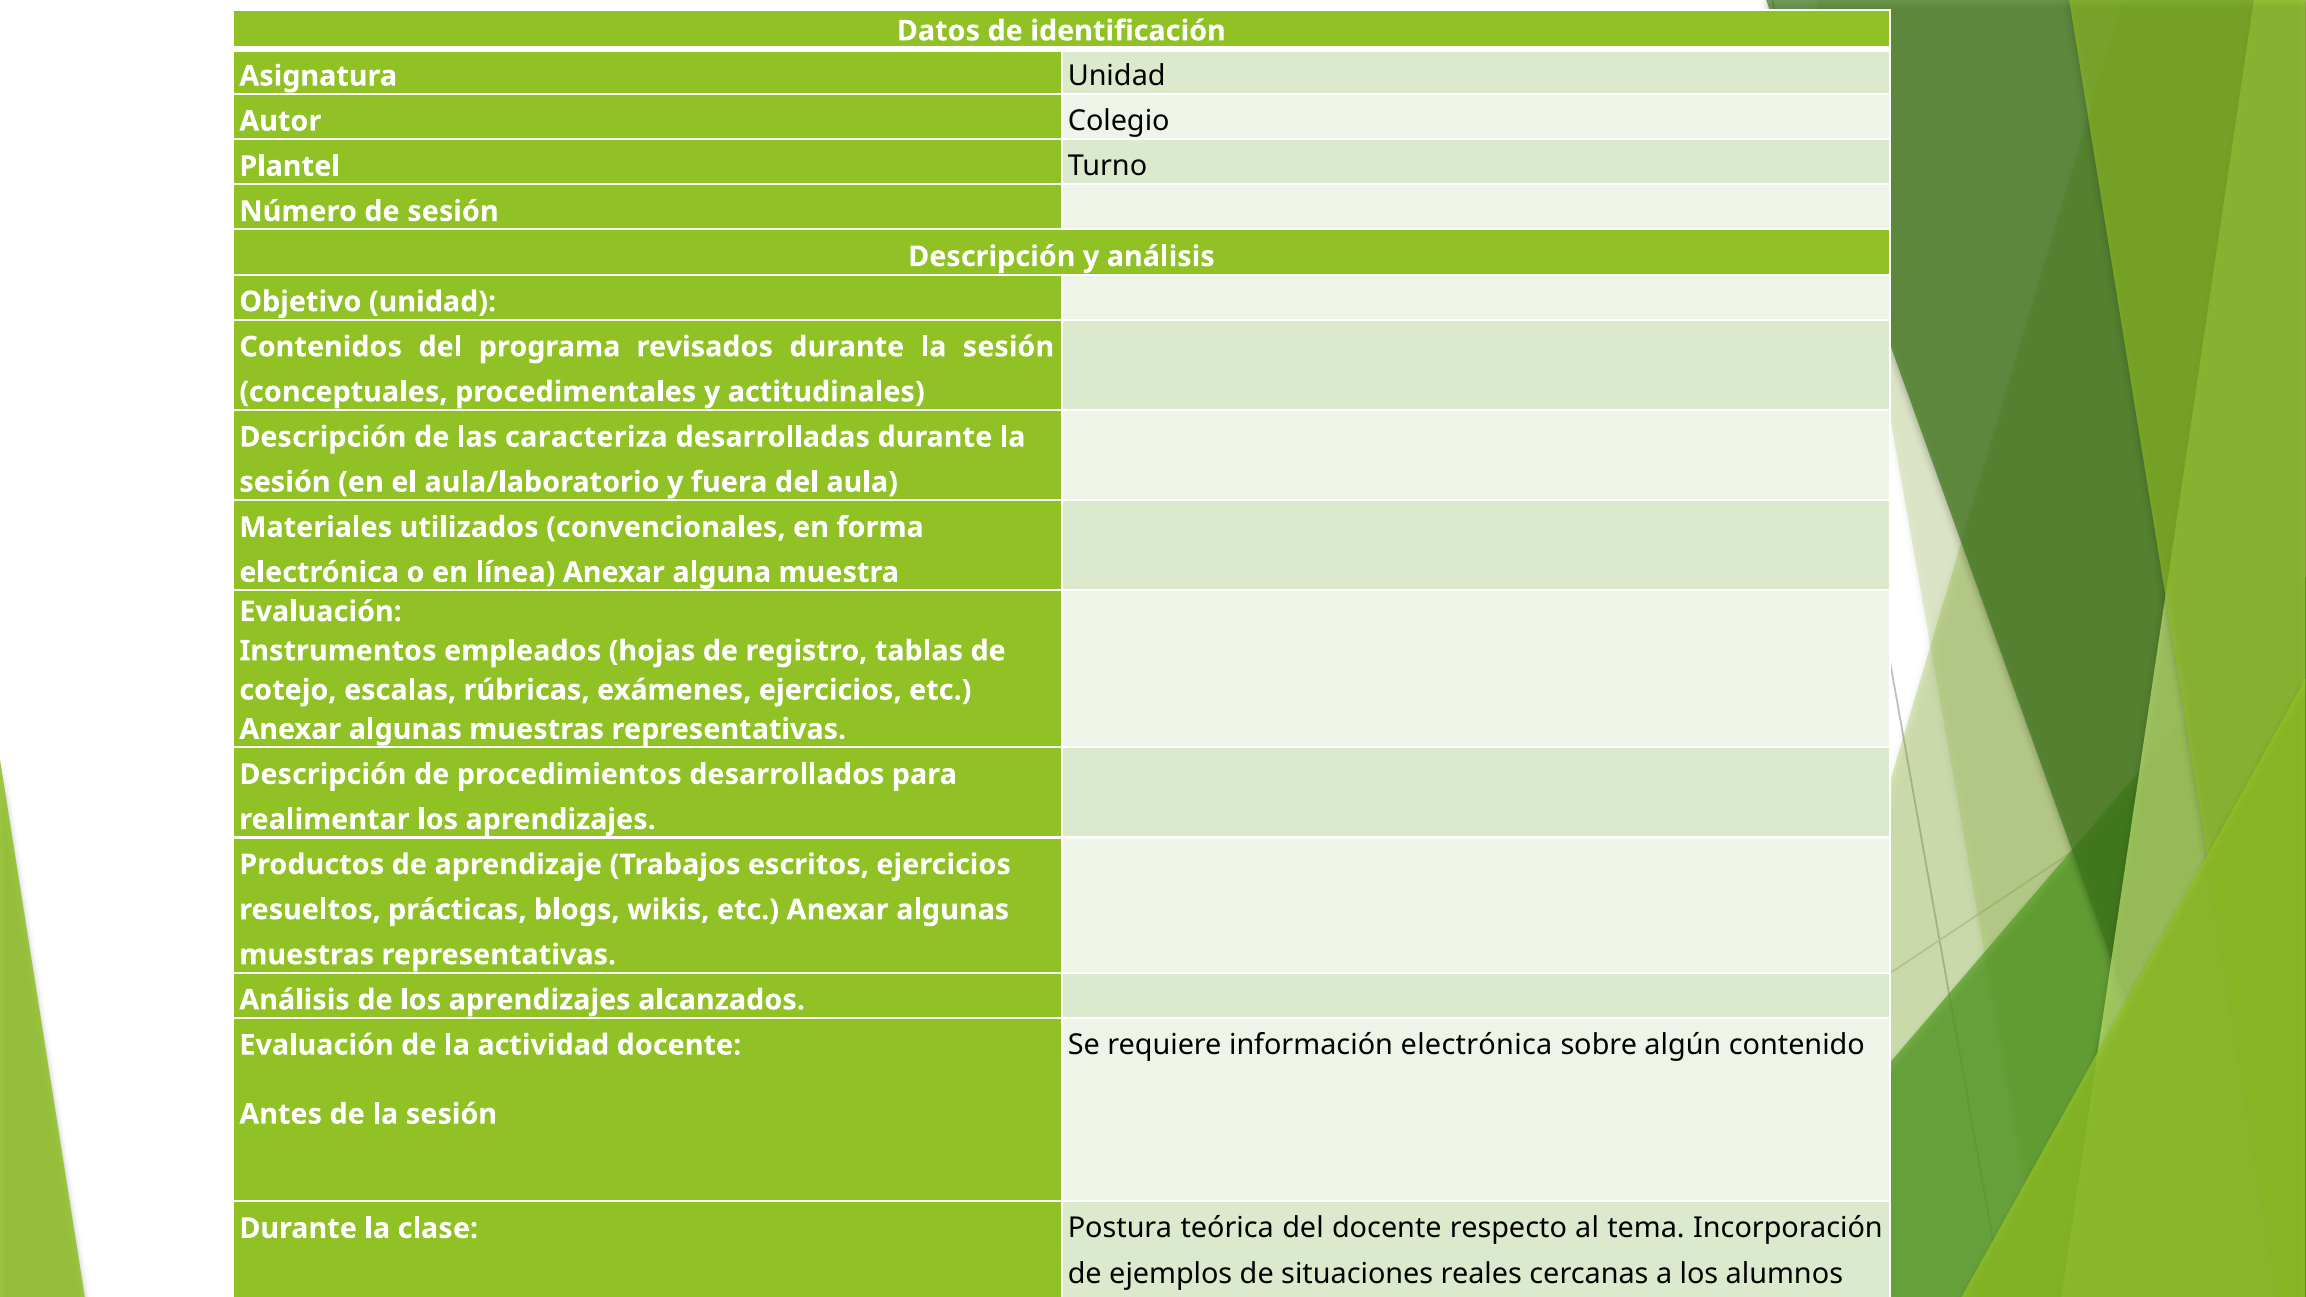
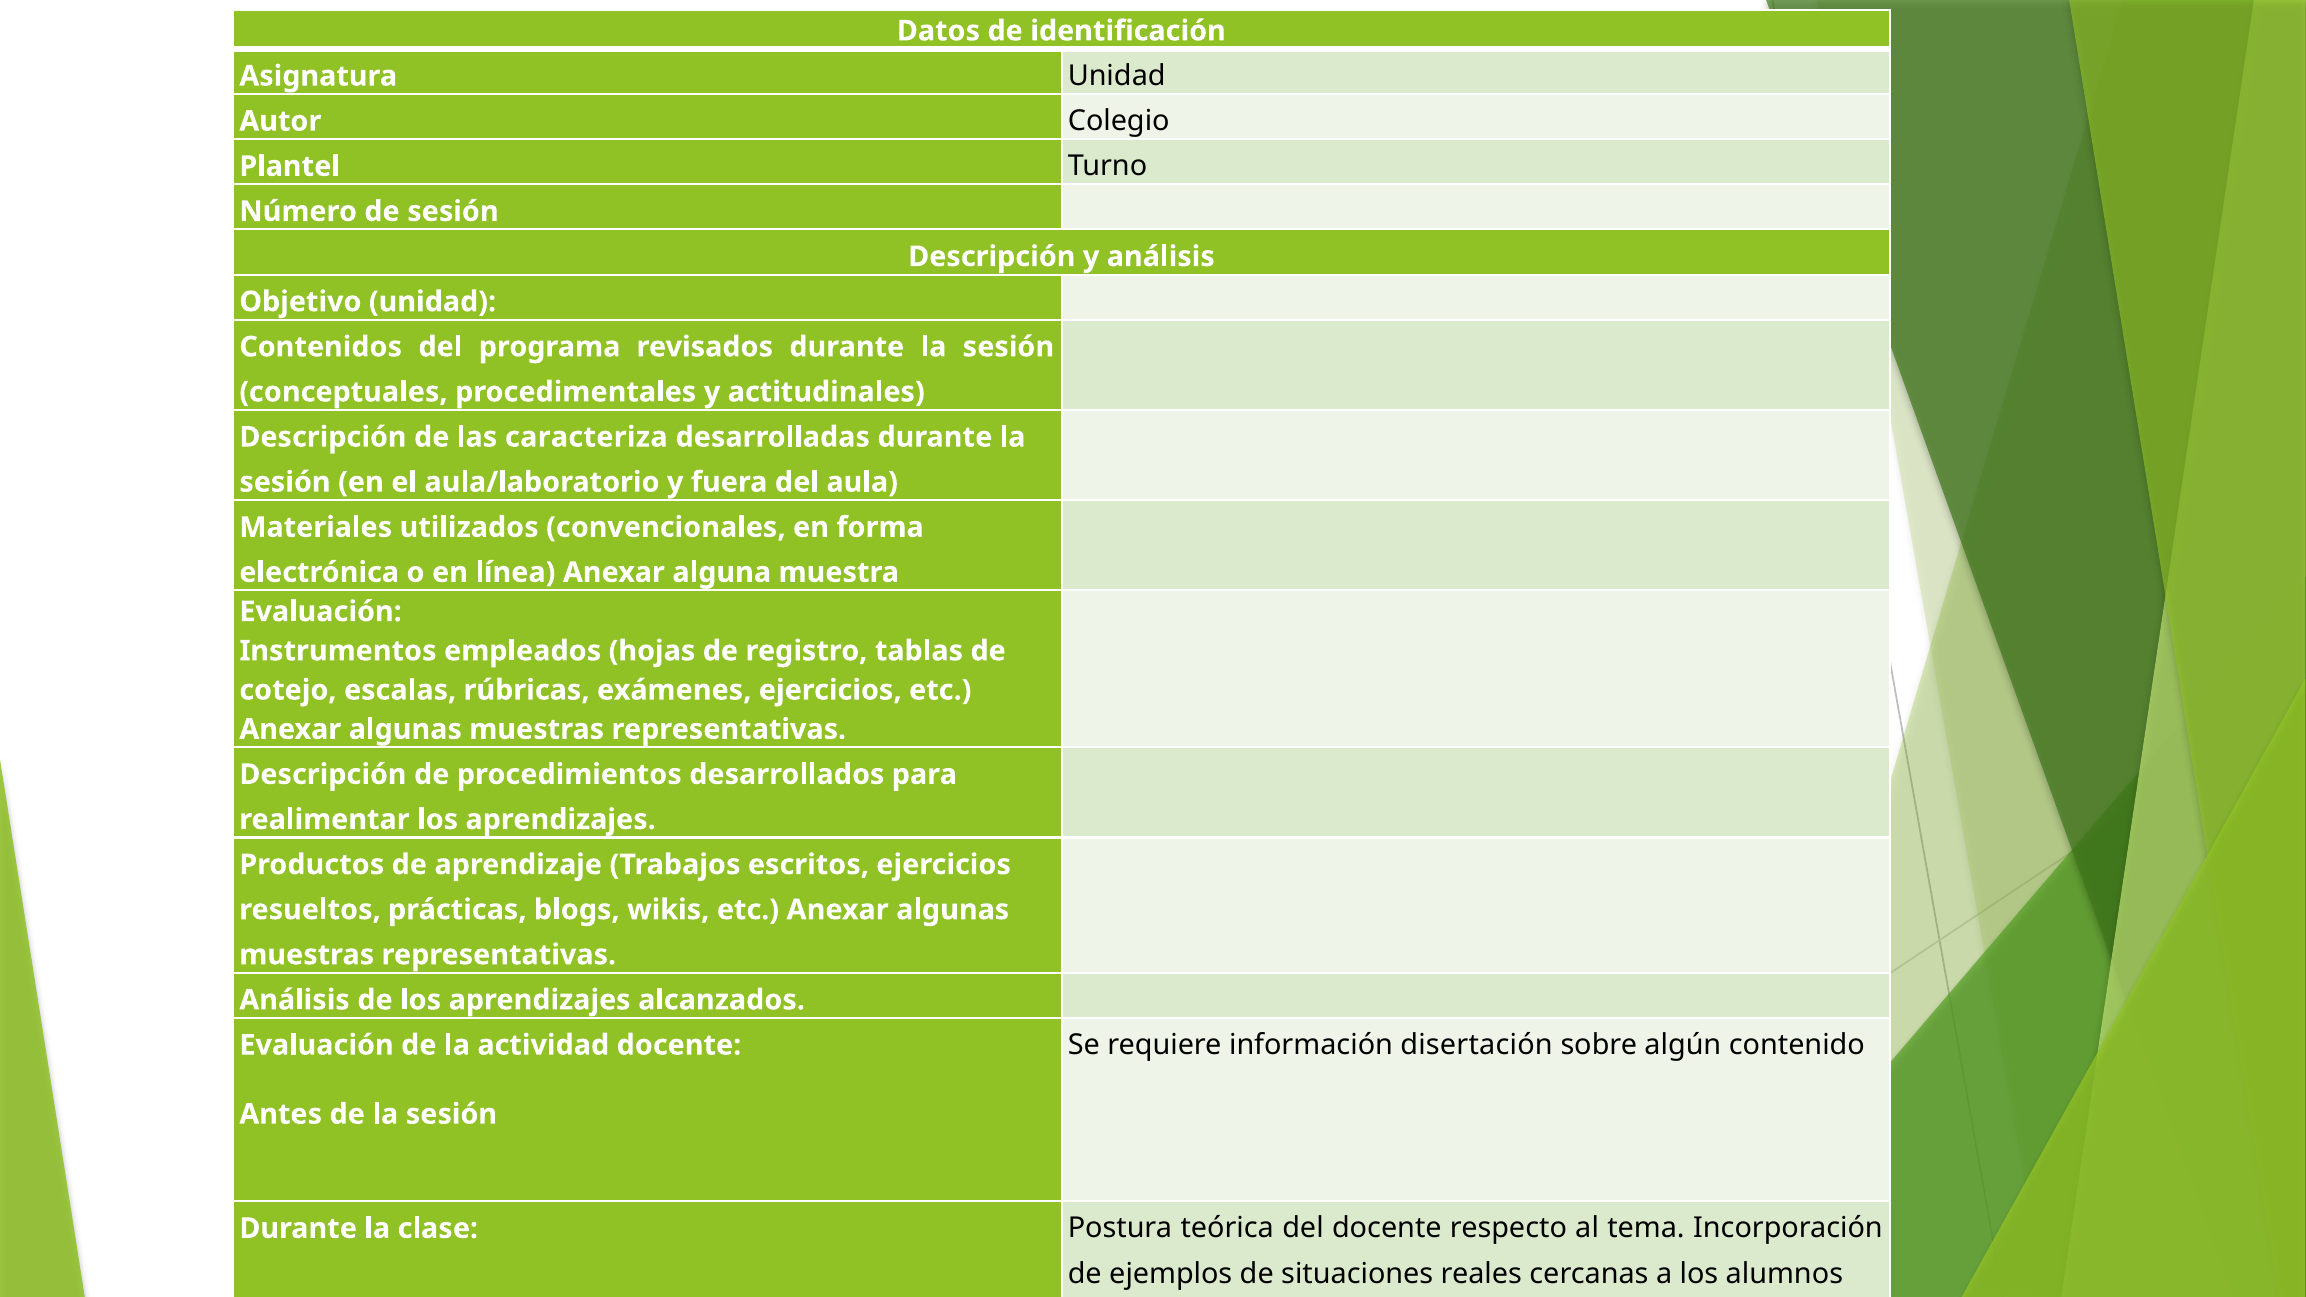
información electrónica: electrónica -> disertación (1477, 1045)
